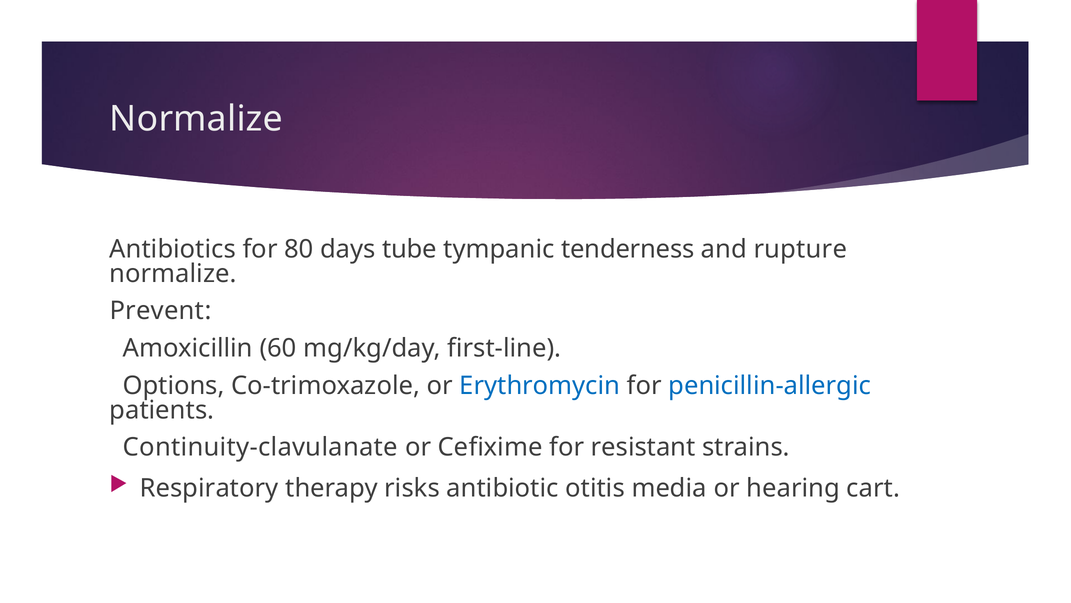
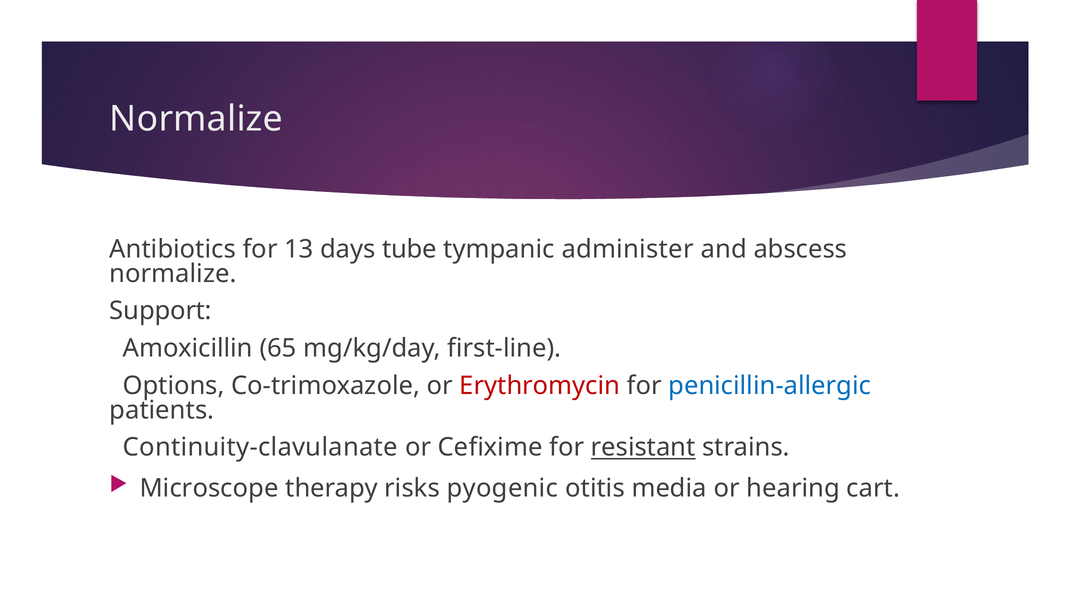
80: 80 -> 13 (299, 249)
tenderness: tenderness -> administer (628, 249)
rupture: rupture -> abscess (800, 249)
Prevent: Prevent -> Support (161, 311)
60: 60 -> 65 (278, 348)
Erythromycin colour: blue -> red (540, 385)
resistant underline: none -> present (643, 447)
Respiratory: Respiratory -> Microscope (209, 488)
antibiotic: antibiotic -> pyogenic (502, 488)
